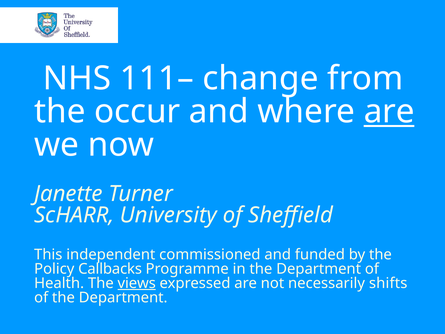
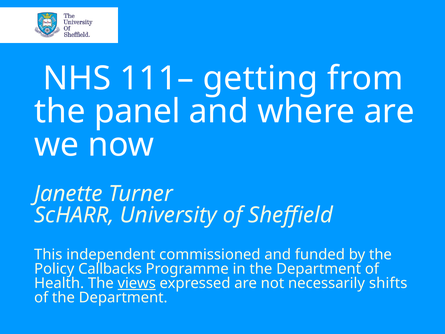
change: change -> getting (260, 78)
occur: occur -> panel (137, 112)
are underline: present -> none (389, 112)
